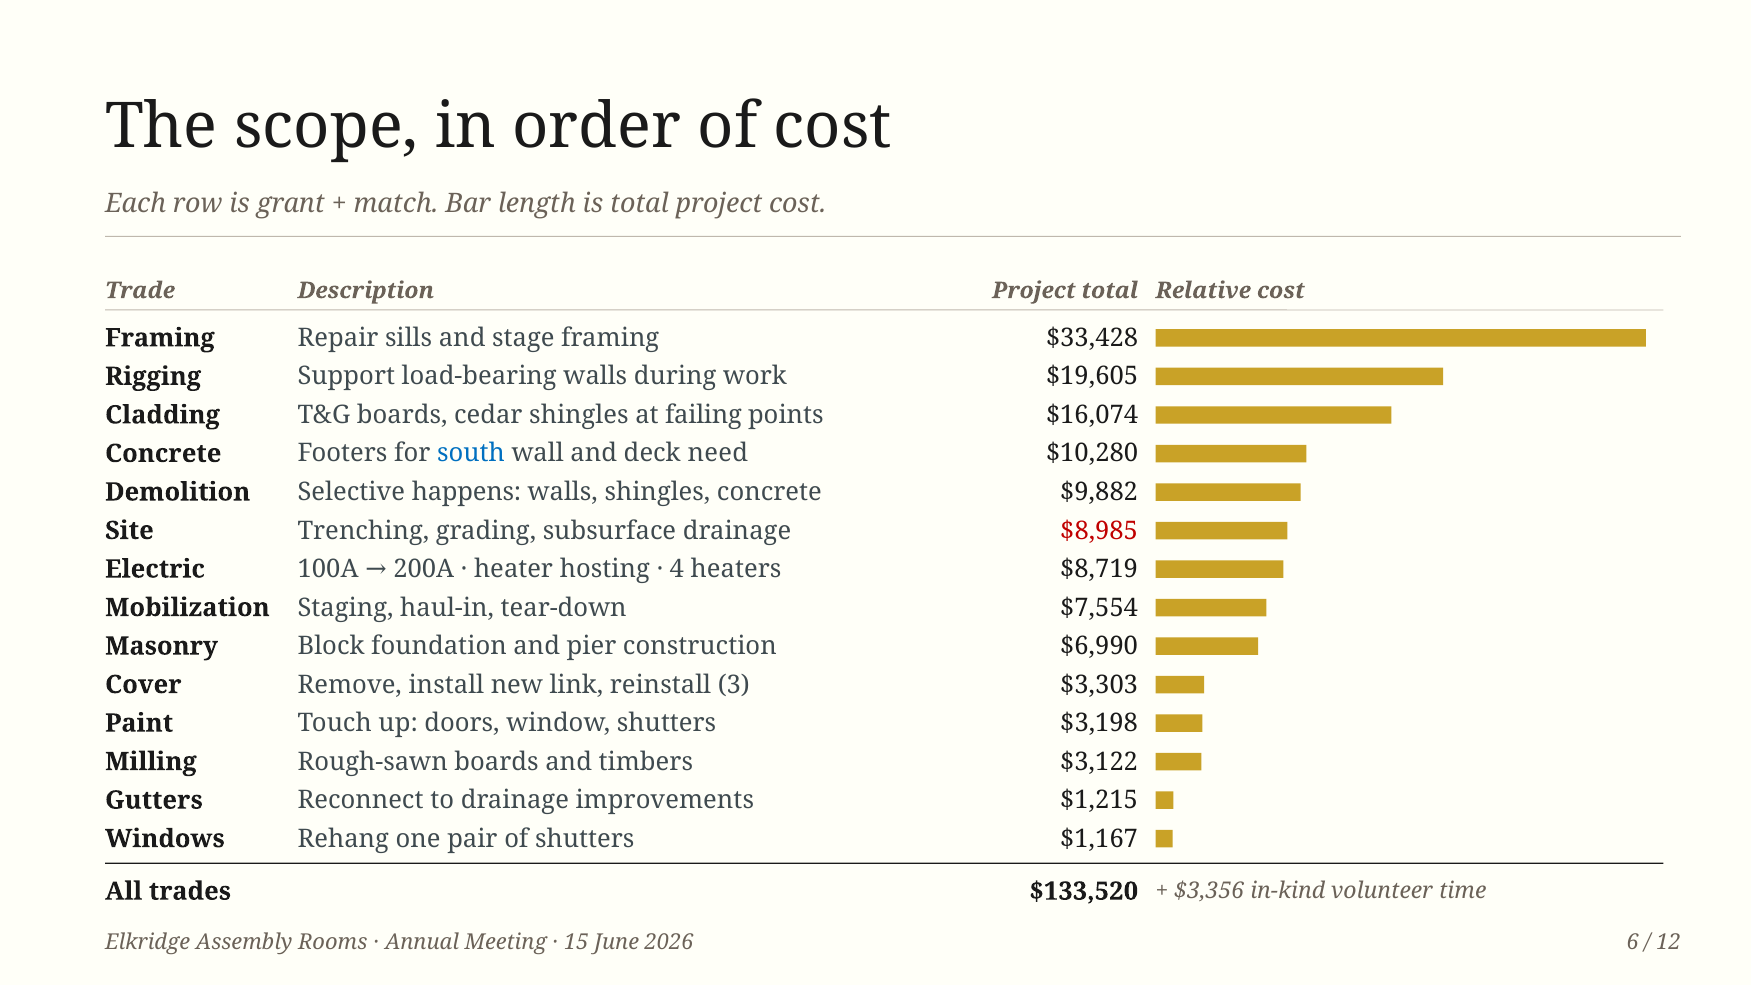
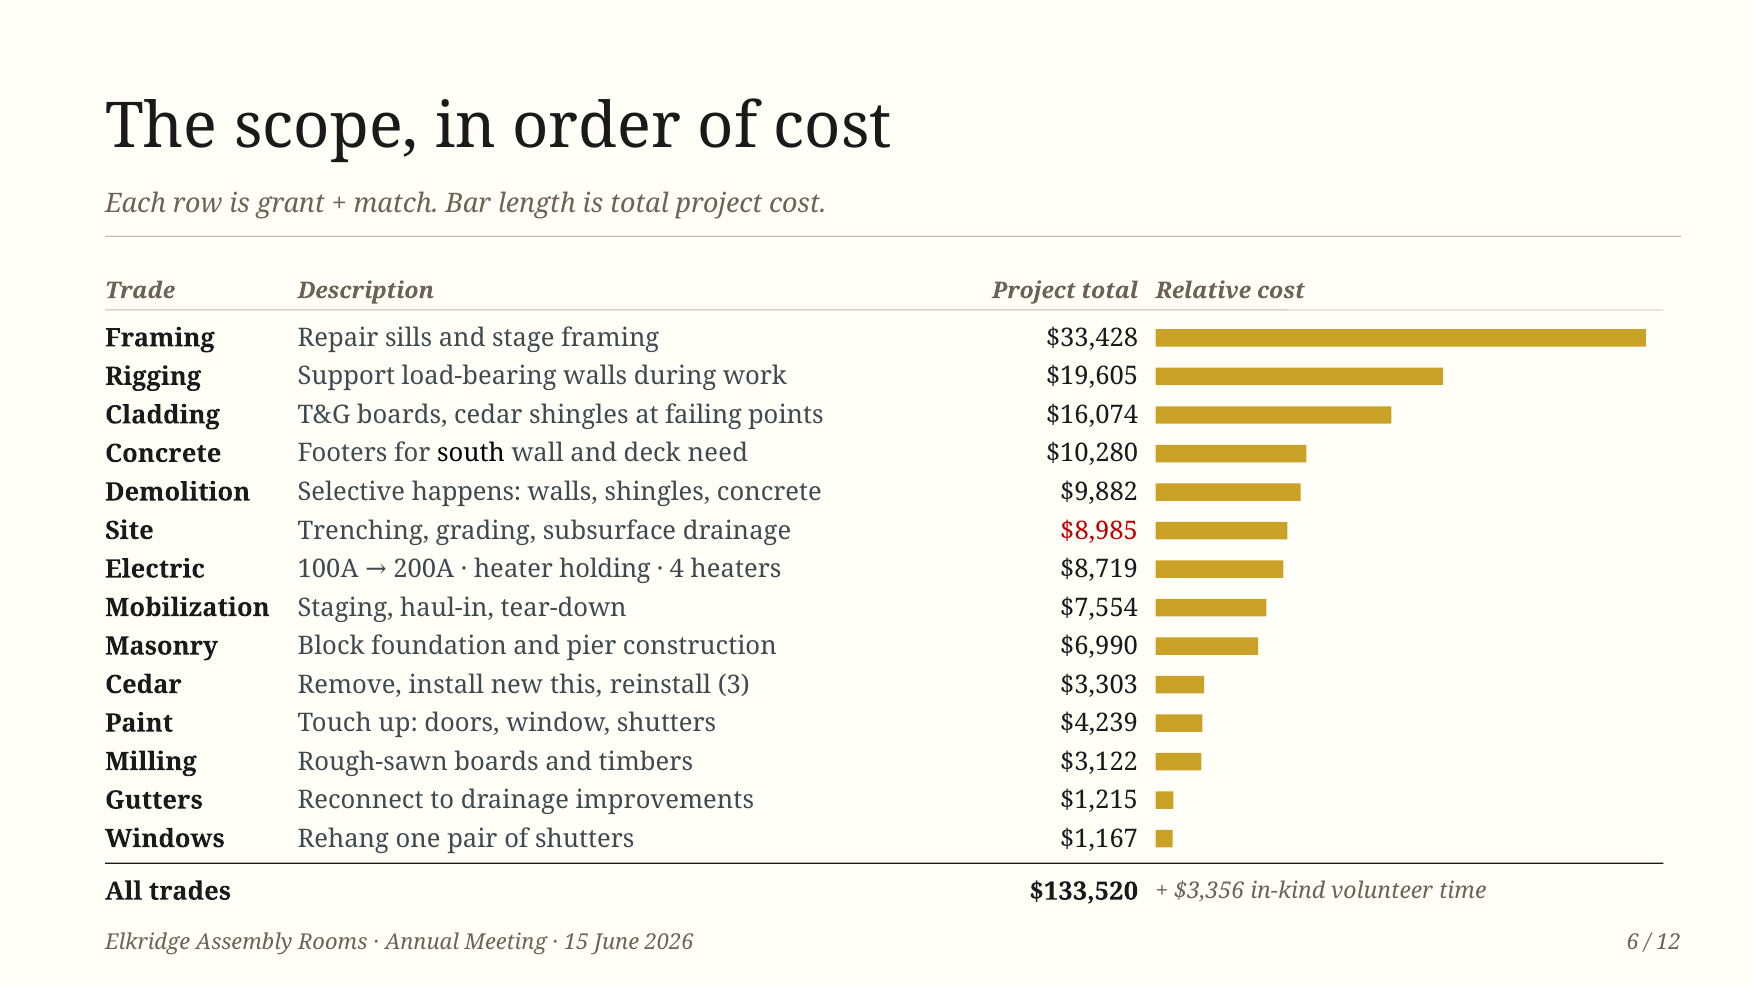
south colour: blue -> black (471, 454)
hosting: hosting -> holding (605, 569)
Cover: Cover -> Cedar (143, 685)
link: link -> this (576, 685)
$3,198: $3,198 -> $4,239 (1099, 723)
